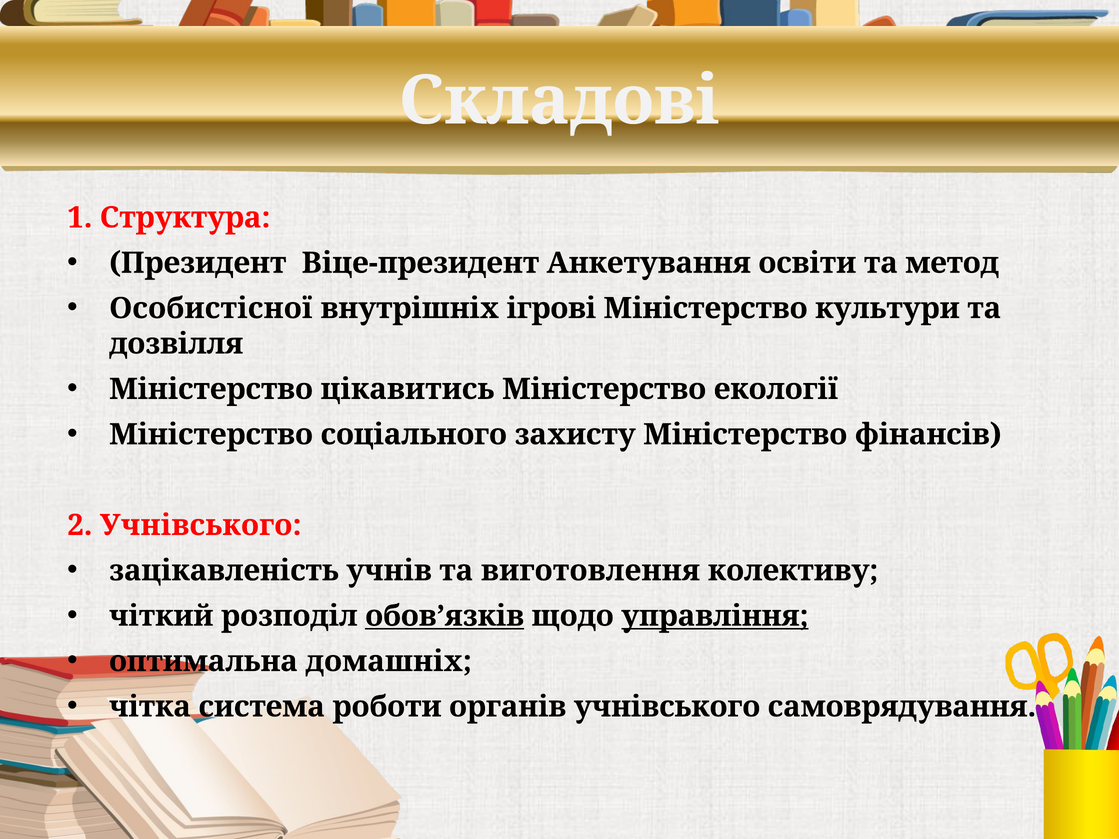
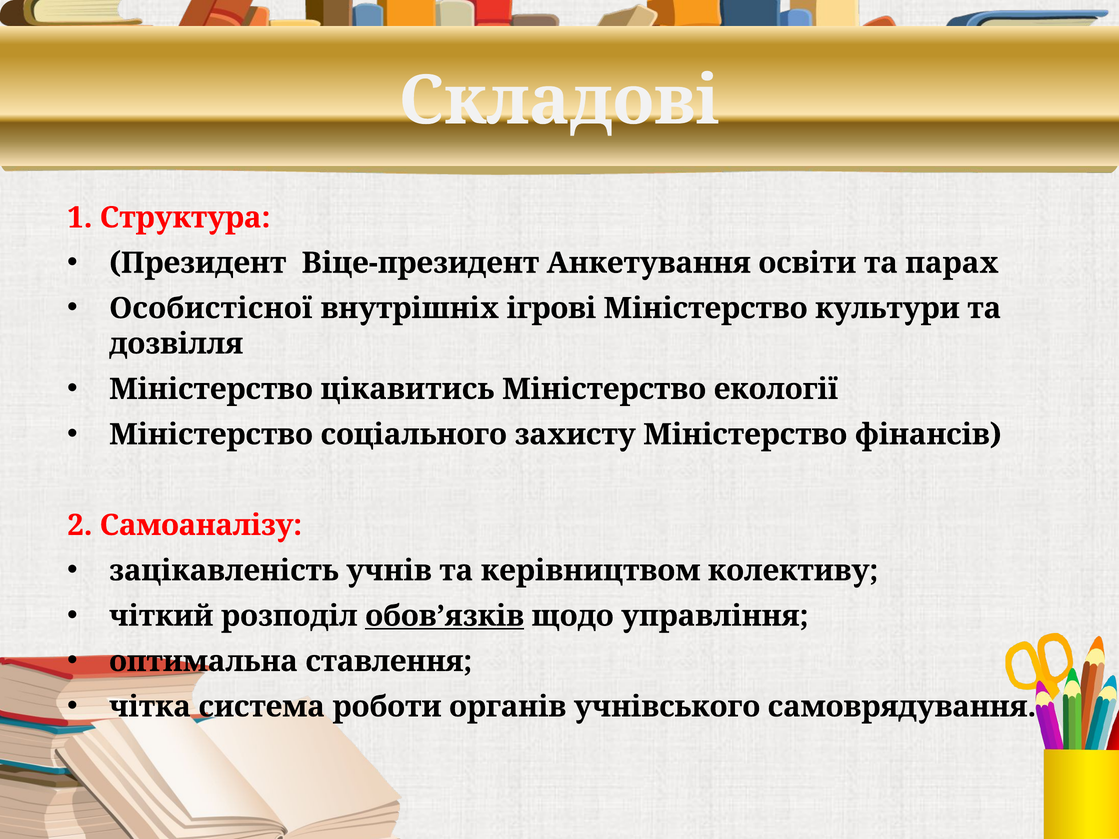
метод: метод -> парах (952, 263)
2 Учнівського: Учнівського -> Самоаналізу (201, 525)
виготовлення: виготовлення -> керівництвом (591, 571)
управління underline: present -> none (715, 616)
домашніх: домашніх -> ставлення (389, 662)
